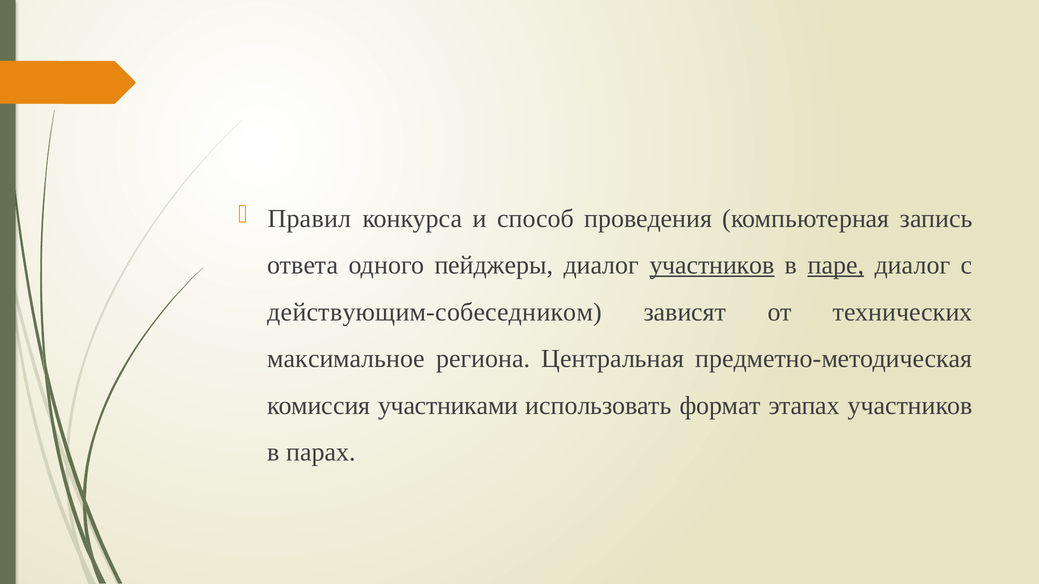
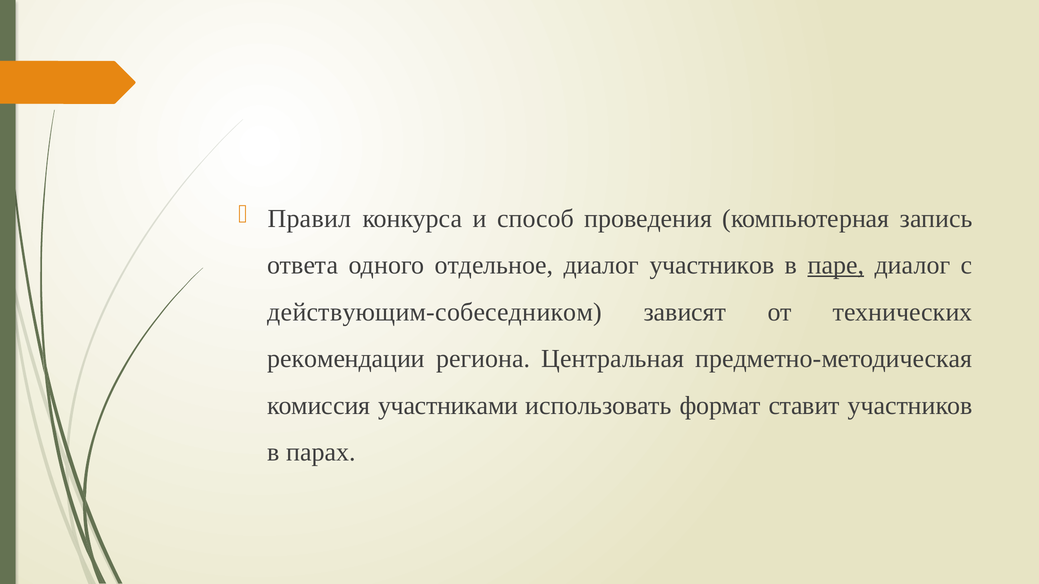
пейджеры: пейджеры -> отдельное (494, 265)
участников underline: present -> none (712, 265)
максимальное: максимальное -> рекомендации (346, 359)
этапах: этапах -> ставит (804, 406)
